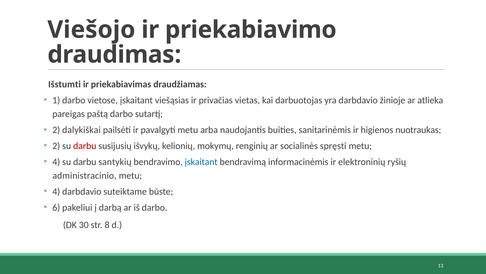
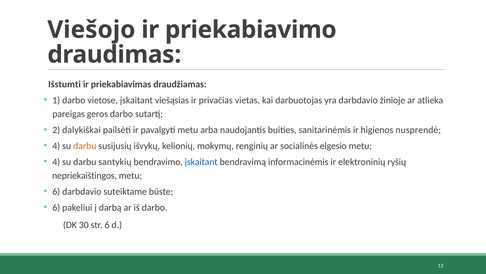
paštą: paštą -> geros (97, 114)
nuotraukas: nuotraukas -> nusprendė (418, 130)
2: 2 -> 4 (56, 146)
darbu colour: red -> orange (85, 146)
spręsti: spręsti -> elgesio (333, 146)
administracinio: administracinio -> nepriekaištingos (85, 175)
4: 4 -> 6 (56, 191)
str 8: 8 -> 6 (107, 224)
